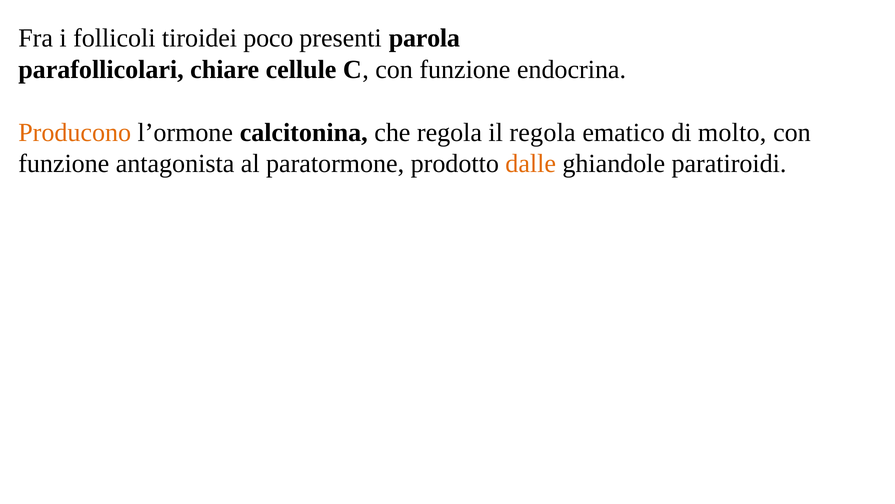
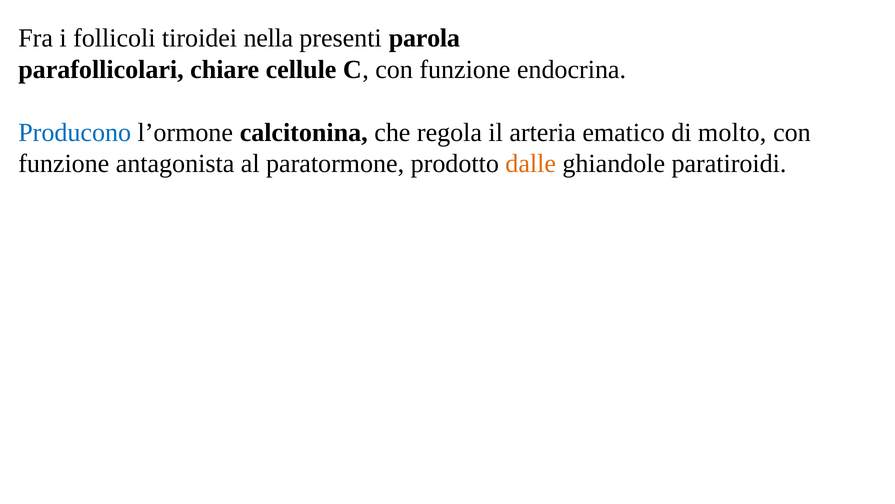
poco: poco -> nella (268, 38)
Producono colour: orange -> blue (75, 132)
il regola: regola -> arteria (543, 132)
